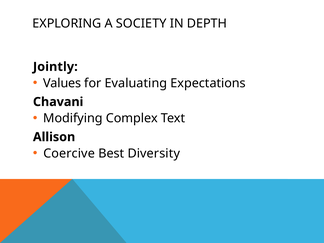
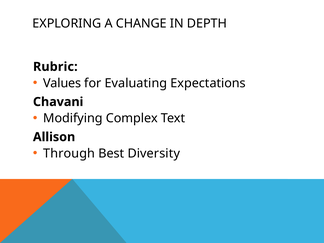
SOCIETY: SOCIETY -> CHANGE (141, 24)
Jointly: Jointly -> Rubric (55, 67)
Coercive: Coercive -> Through (69, 153)
